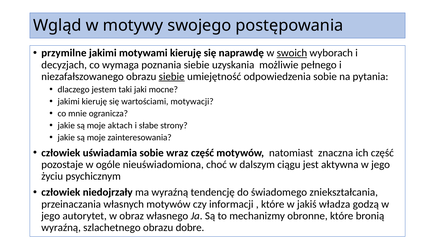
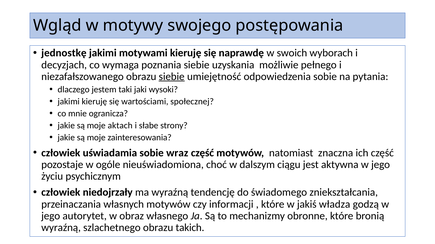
przymilne: przymilne -> jednostkę (64, 53)
swoich underline: present -> none (292, 53)
mocne: mocne -> wysoki (163, 90)
motywacji: motywacji -> społecznej (192, 102)
dobre: dobre -> takich (190, 228)
